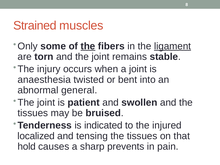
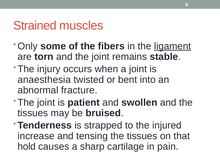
the underline: present -> none (88, 46)
general: general -> fracture (79, 90)
indicated: indicated -> strapped (103, 125)
localized: localized -> increase (36, 136)
prevents: prevents -> cartilage (126, 147)
